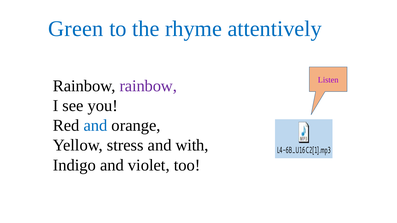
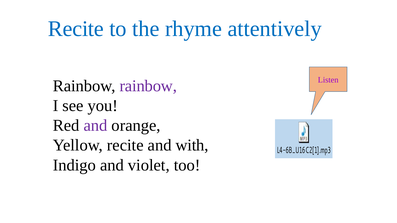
Green: Green -> Recite (76, 29)
and colour: blue -> purple (95, 126)
Yellow stress: stress -> recite (125, 145)
